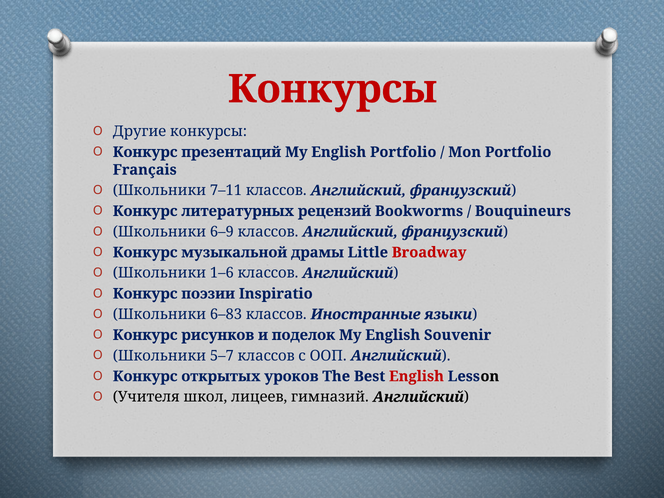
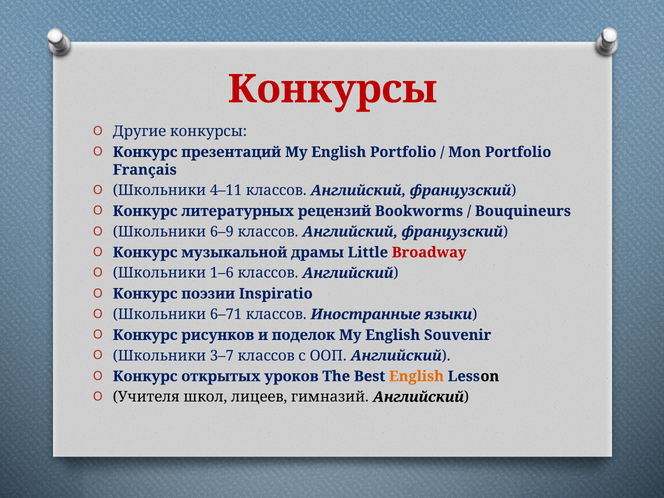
7–11: 7–11 -> 4–11 (226, 190)
6–83: 6–83 -> 6–71 (226, 314)
5–7: 5–7 -> 3–7 (222, 356)
English colour: red -> orange (416, 376)
